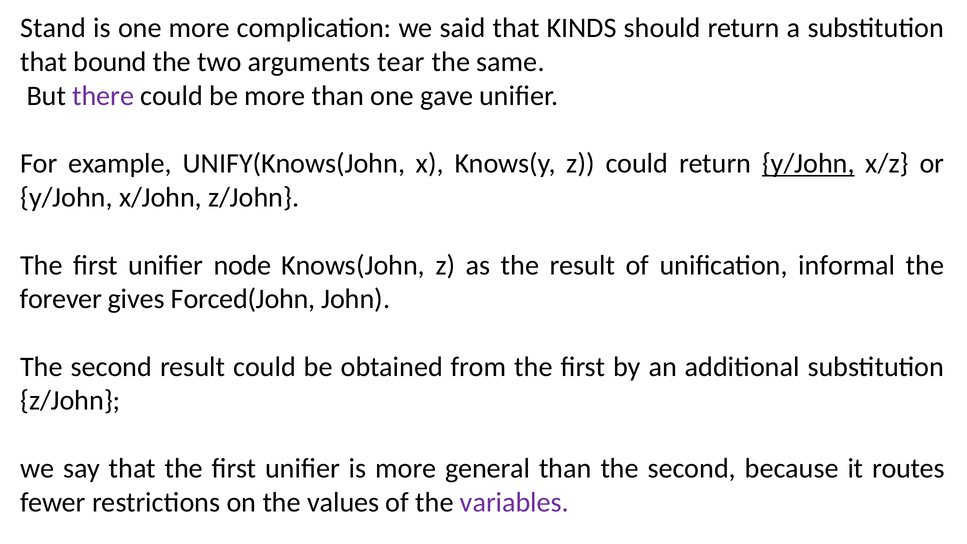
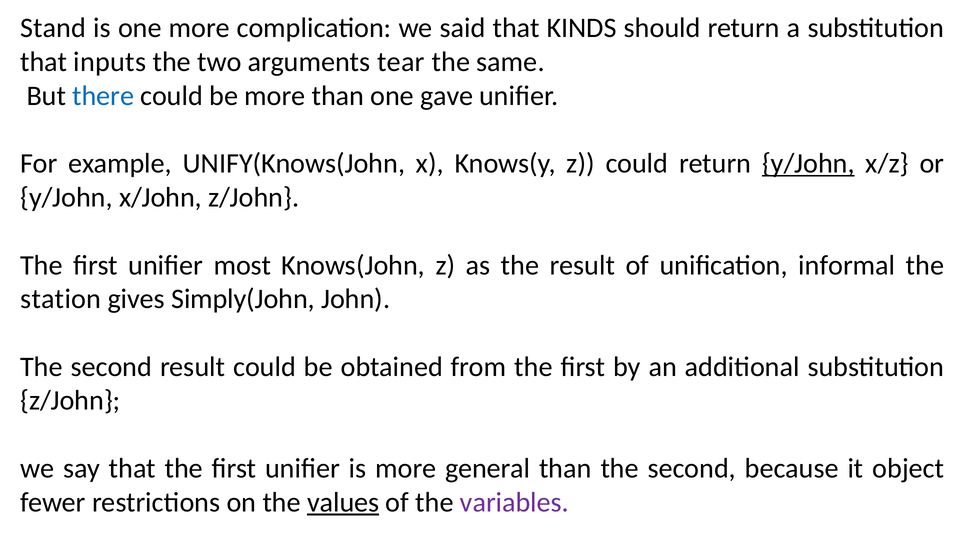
bound: bound -> inputs (110, 62)
there colour: purple -> blue (103, 96)
node: node -> most (242, 265)
forever: forever -> station (61, 299)
Forced(John: Forced(John -> Simply(John (243, 299)
routes: routes -> object (908, 468)
values underline: none -> present (343, 502)
